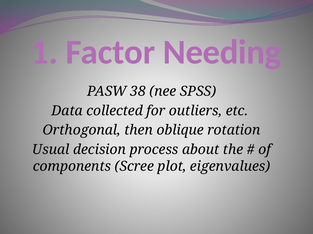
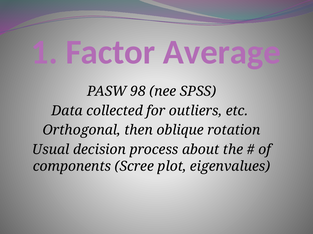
Needing: Needing -> Average (222, 52)
38: 38 -> 98 (138, 92)
